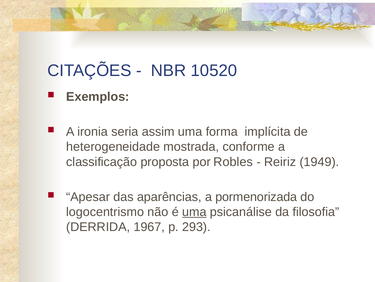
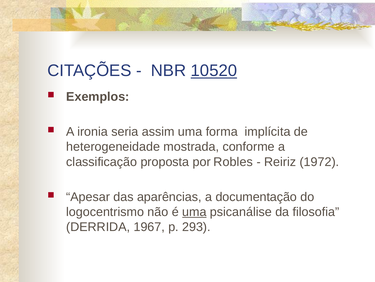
10520 underline: none -> present (214, 71)
1949: 1949 -> 1972 (319, 161)
pormenorizada: pormenorizada -> documentação (256, 196)
